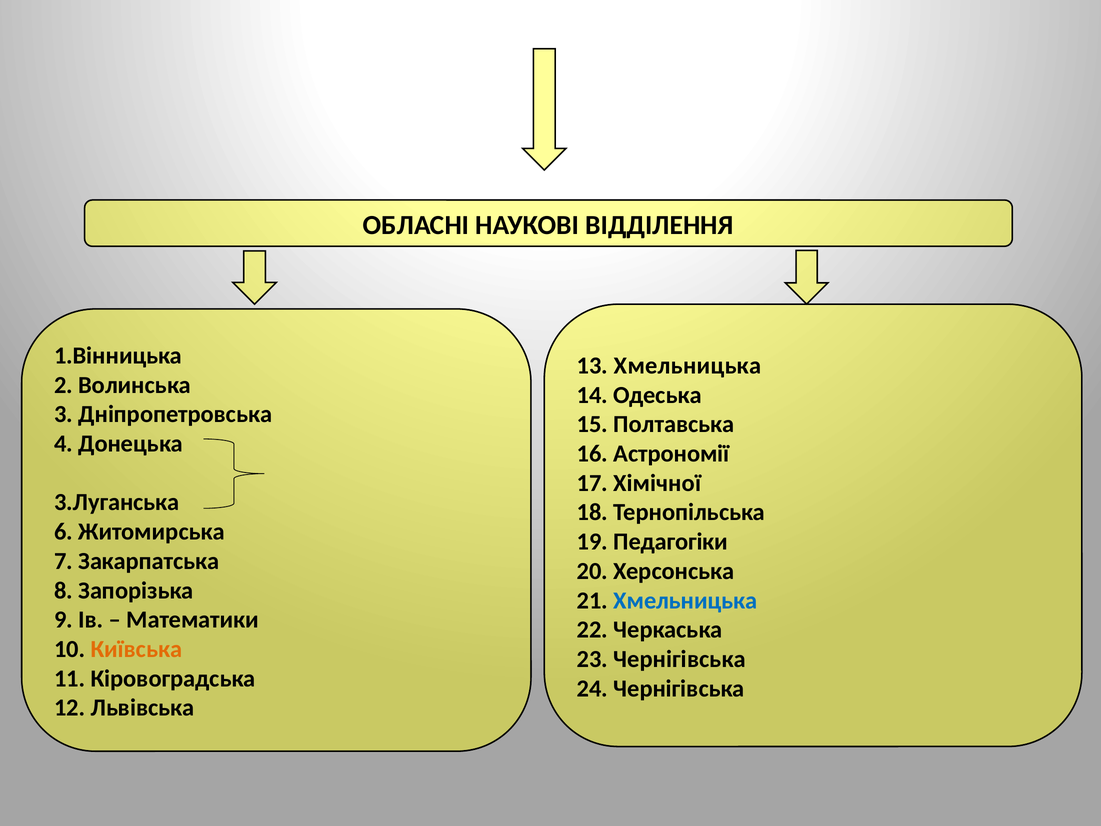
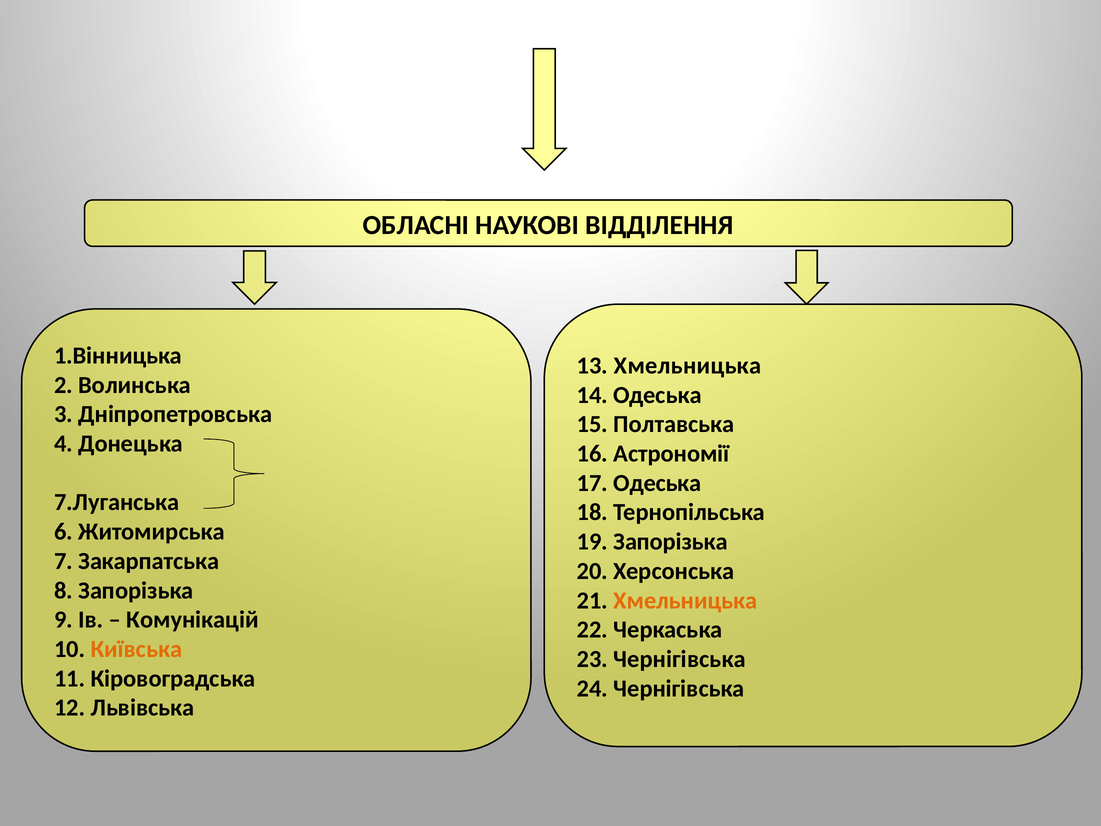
17 Хімічної: Хімічної -> Одеська (657, 483)
3.Луганська: 3.Луганська -> 7.Луганська (117, 502)
19 Педагогіки: Педагогіки -> Запорізька (671, 542)
Хмельницька colour: blue -> orange (685, 600)
Математики: Математики -> Комунікацій (193, 620)
